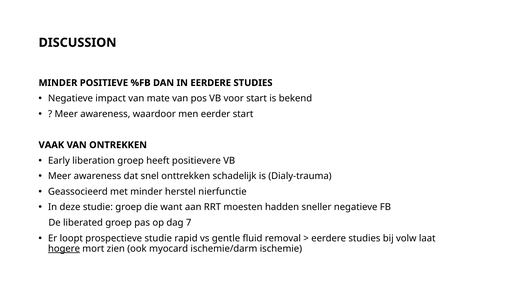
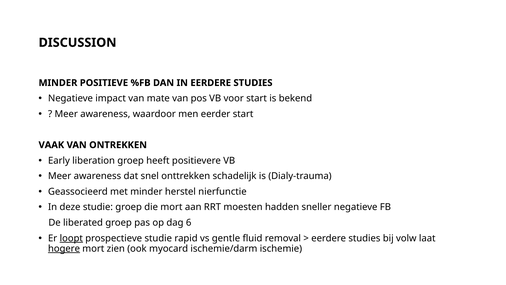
die want: want -> mort (171, 207)
7: 7 -> 6 (189, 222)
loopt underline: none -> present (71, 238)
